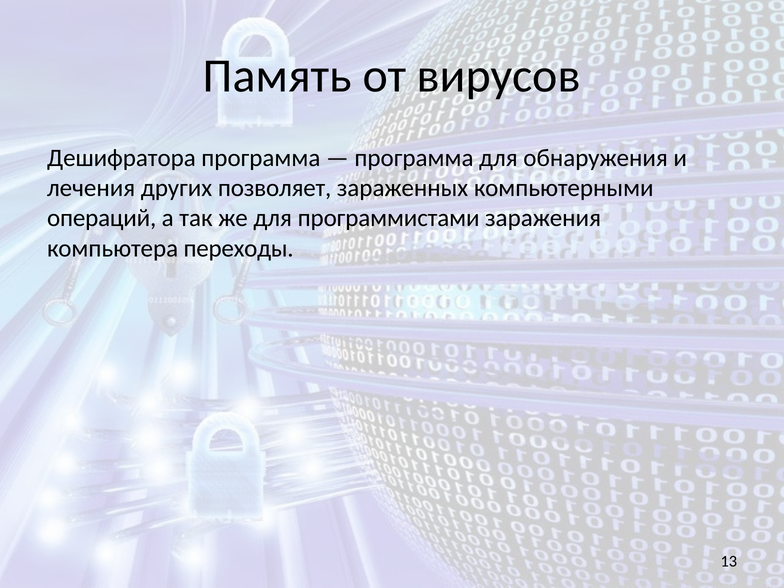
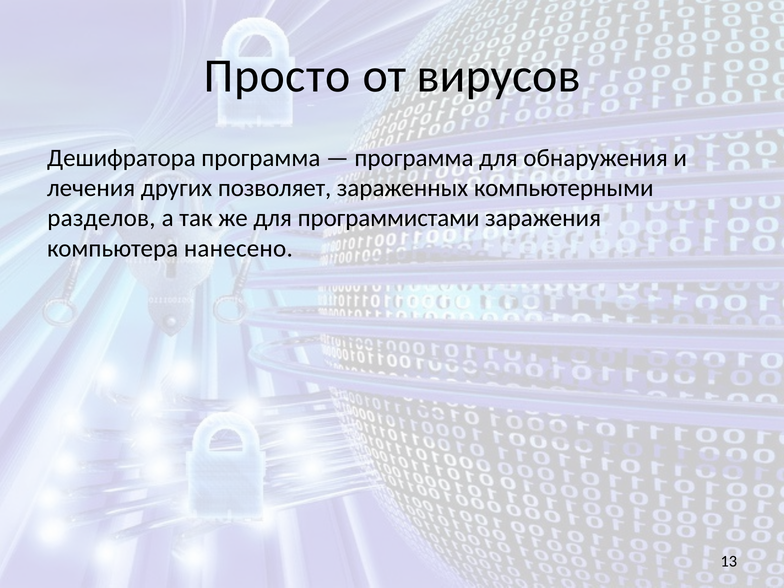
Память: Память -> Просто (277, 76)
операций: операций -> разделов (101, 218)
переходы: переходы -> нанесено (238, 248)
